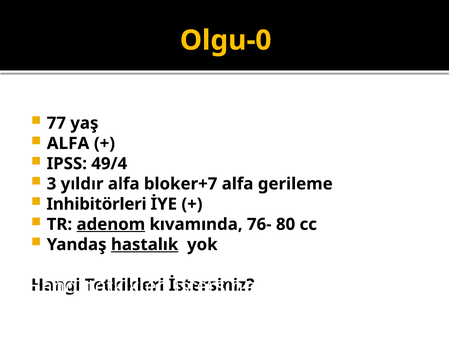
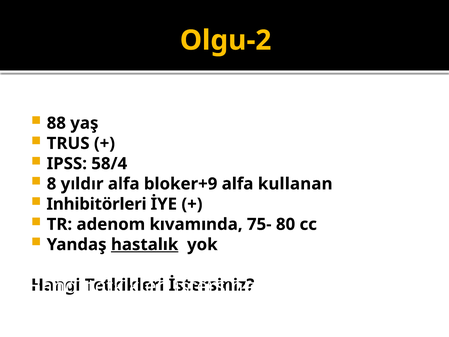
Olgu-0: Olgu-0 -> Olgu-2 (226, 40)
77: 77 -> 88 (56, 123)
ALFA: ALFA -> TRUS (68, 143)
49/4: 49/4 -> 58/4 (109, 164)
3: 3 -> 8 (52, 184)
bloker+7: bloker+7 -> bloker+9 (181, 184)
gerileme: gerileme -> kullanan (295, 184)
adenom underline: present -> none (111, 224)
76-: 76- -> 75- (259, 224)
